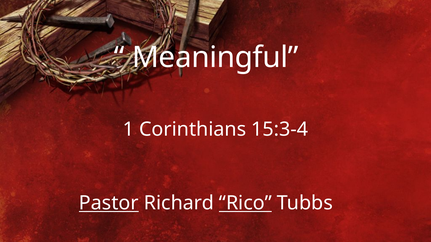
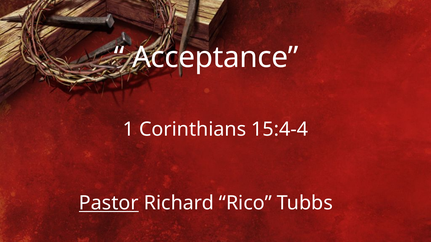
Meaningful: Meaningful -> Acceptance (215, 58)
15:3-4: 15:3-4 -> 15:4-4 (280, 130)
Rico underline: present -> none (245, 203)
